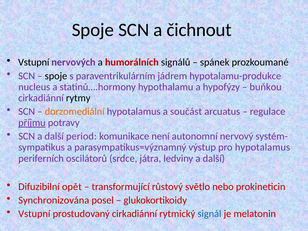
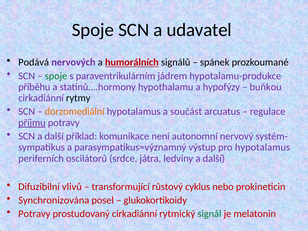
čichnout: čichnout -> udavatel (199, 30)
Vstupní: Vstupní -> Podává (34, 62)
humorálních underline: none -> present (132, 62)
spoje colour: black -> green (56, 76)
nucleus: nucleus -> příběhu (34, 87)
period: period -> příklad (81, 136)
opět: opět -> vlivů (72, 187)
světlo: světlo -> cyklus (198, 187)
Vstupní: Vstupní -> Potravy (34, 214)
signál colour: blue -> green (209, 214)
